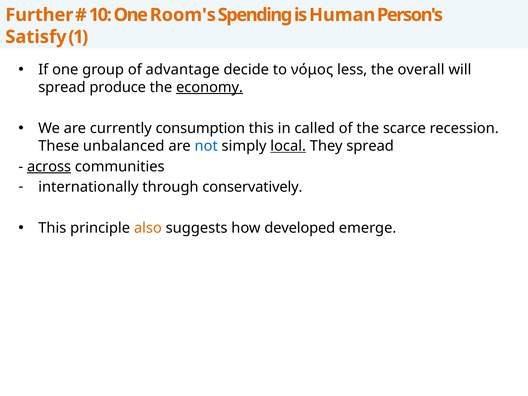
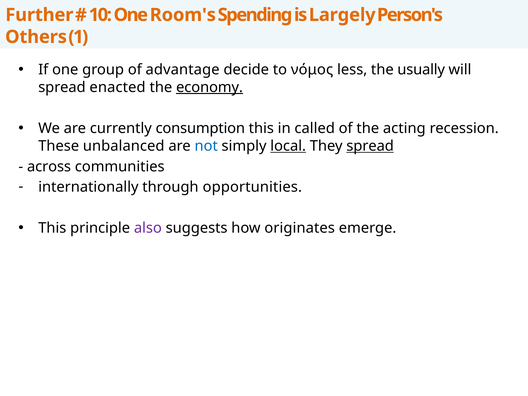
Human: Human -> Largely (342, 15)
Satisfy: Satisfy -> Others (36, 37)
overall: overall -> usually (421, 70)
produce: produce -> enacted (118, 87)
scarce: scarce -> acting (404, 128)
spread underline: none -> present (370, 146)
across underline: present -> none (49, 167)
conservatively: conservatively -> opportunities (252, 187)
also colour: orange -> purple (148, 228)
developed: developed -> originates (300, 228)
